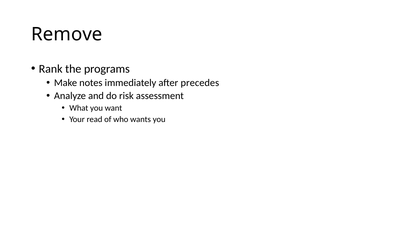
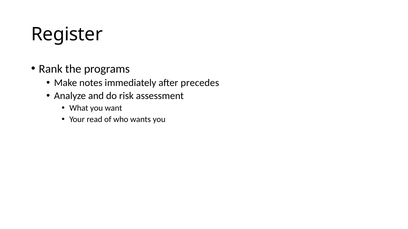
Remove: Remove -> Register (67, 34)
